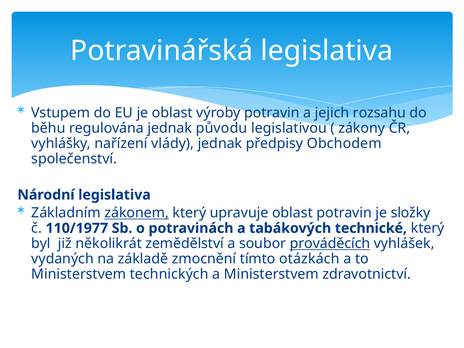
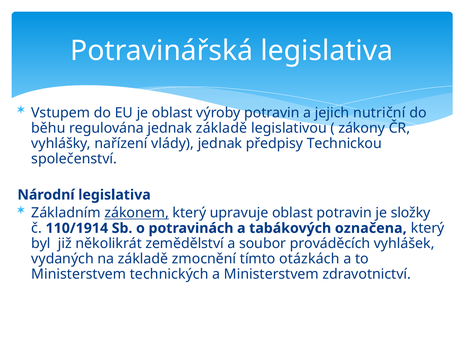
rozsahu: rozsahu -> nutriční (379, 113)
jednak původu: původu -> základě (222, 128)
Obchodem: Obchodem -> Technickou (344, 143)
110/1977: 110/1977 -> 110/1914 (77, 228)
technické: technické -> označena (371, 228)
prováděcích underline: present -> none (330, 244)
